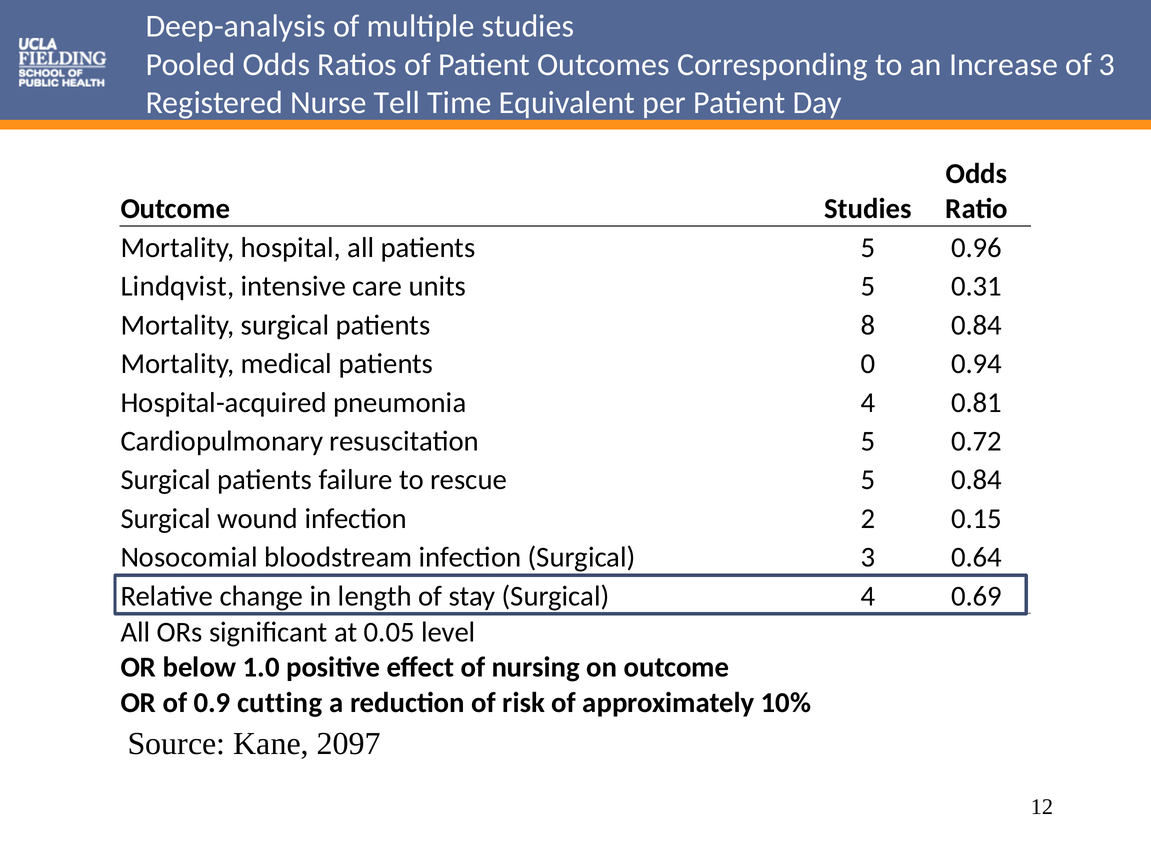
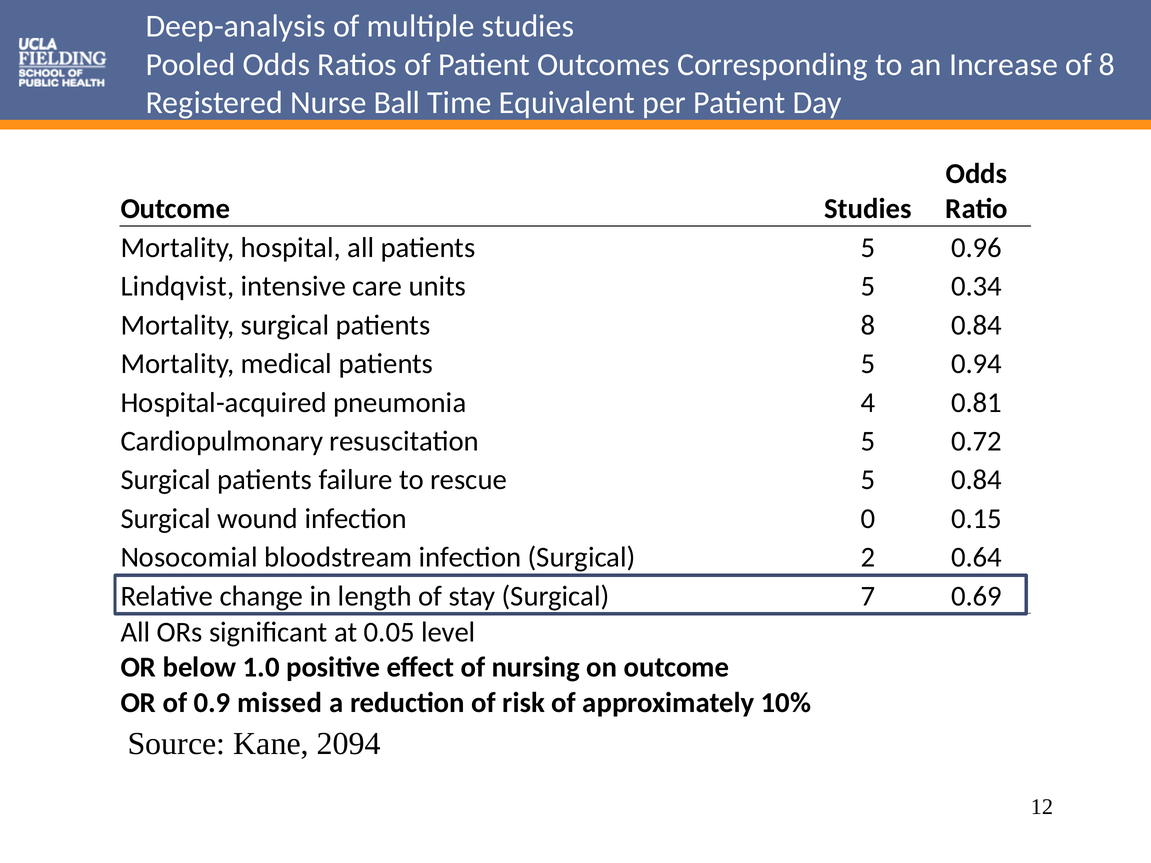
of 3: 3 -> 8 (1107, 65)
Tell: Tell -> Ball (397, 103)
0.31: 0.31 -> 0.34 (977, 286)
medical patients 0: 0 -> 5 (868, 364)
2: 2 -> 0 (868, 519)
Surgical 3: 3 -> 2 (868, 558)
Surgical 4: 4 -> 7 (868, 596)
cutting: cutting -> missed (280, 703)
2097: 2097 -> 2094 (349, 744)
